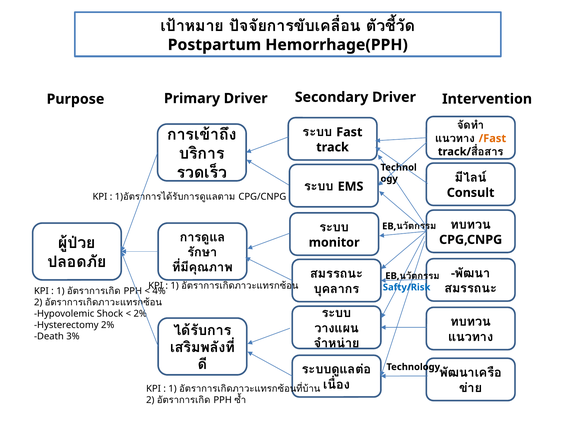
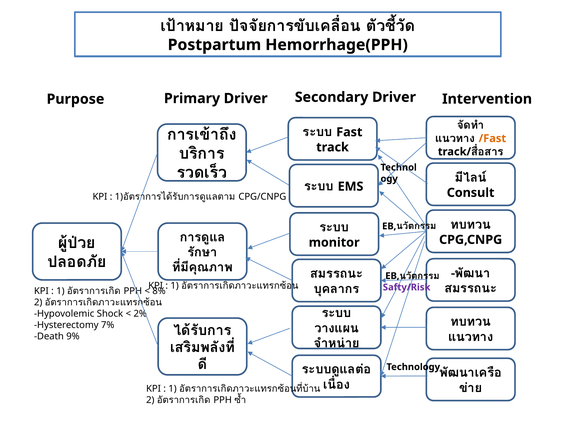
Safty/Risk colour: blue -> purple (407, 287)
4%: 4% -> 8% (159, 291)
Hysterectomy 2%: 2% -> 7% (108, 325)
3%: 3% -> 9% (73, 337)
